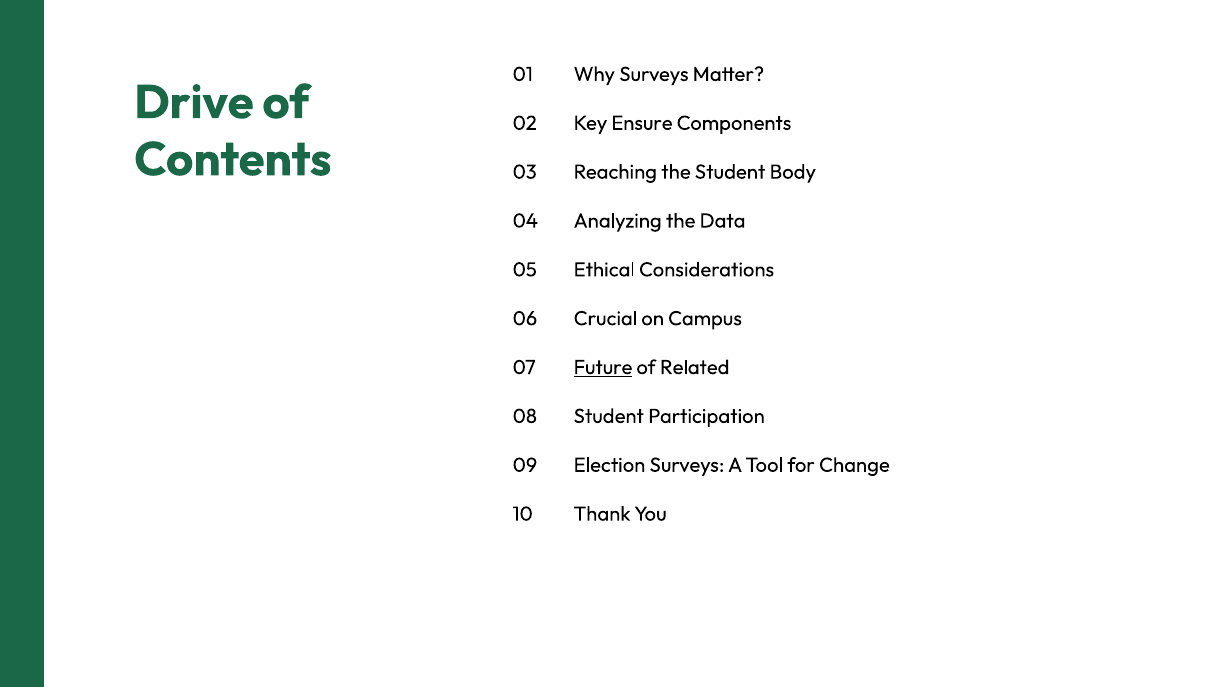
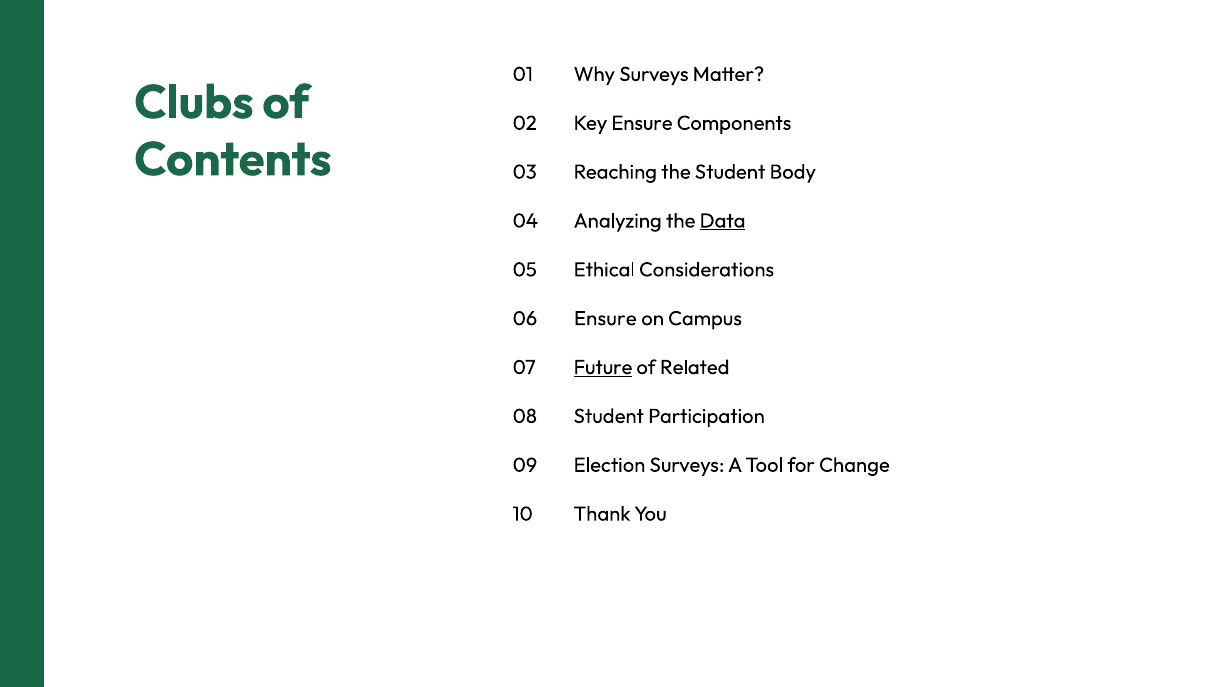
Drive: Drive -> Clubs (194, 103)
Data underline: none -> present (723, 221)
06 Crucial: Crucial -> Ensure (605, 318)
